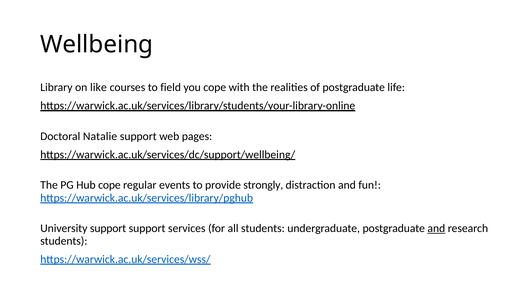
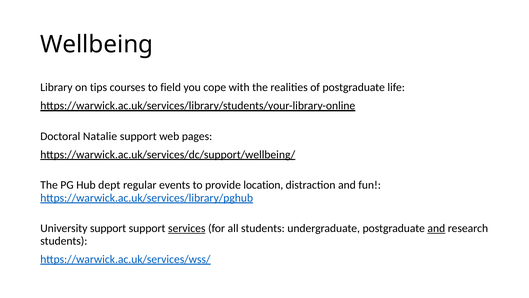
like: like -> tips (98, 87)
Hub cope: cope -> dept (109, 185)
strongly: strongly -> location (263, 185)
services underline: none -> present (187, 228)
